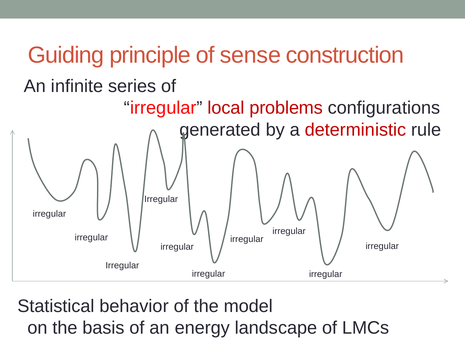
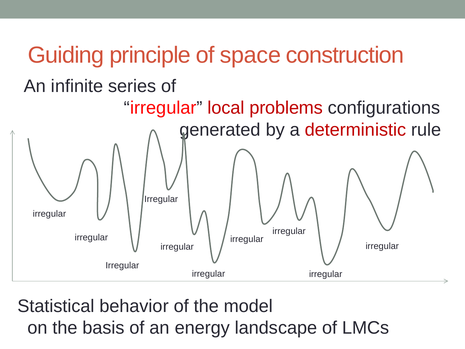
sense: sense -> space (250, 55)
